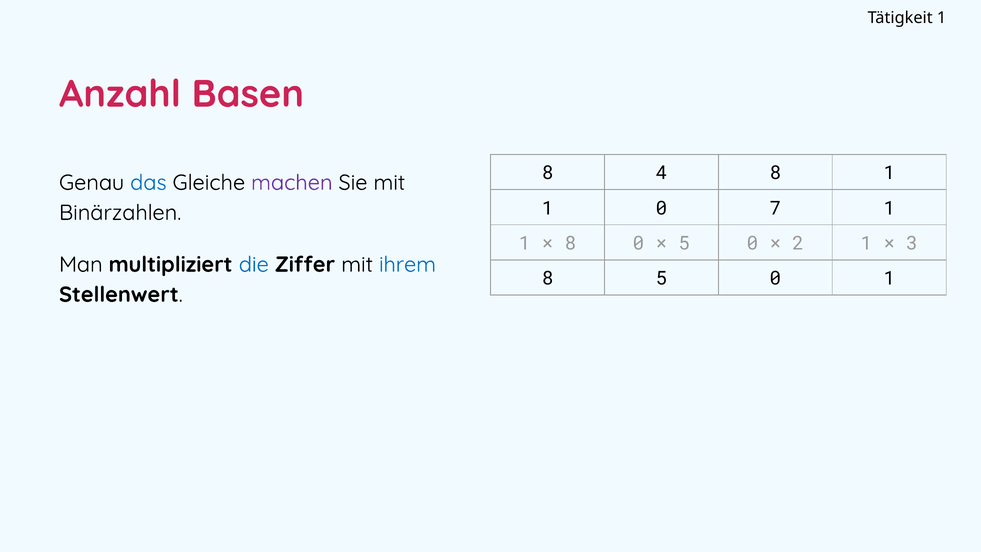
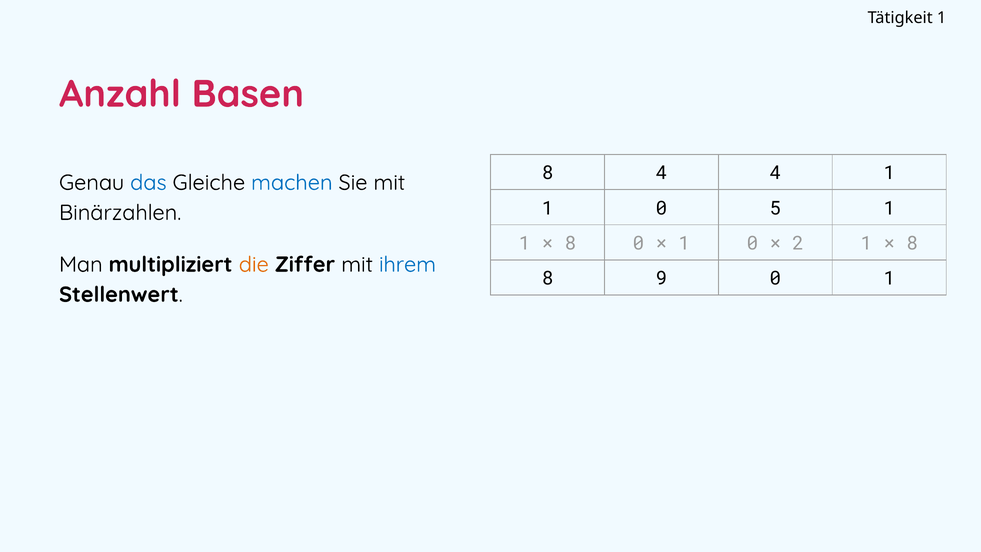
4 8: 8 -> 4 (775, 173)
machen colour: purple -> blue (292, 183)
7: 7 -> 5 (775, 208)
5: 5 -> 1 (684, 243)
3: 3 -> 8 (912, 243)
die colour: blue -> orange (254, 264)
8 5: 5 -> 9 (661, 279)
